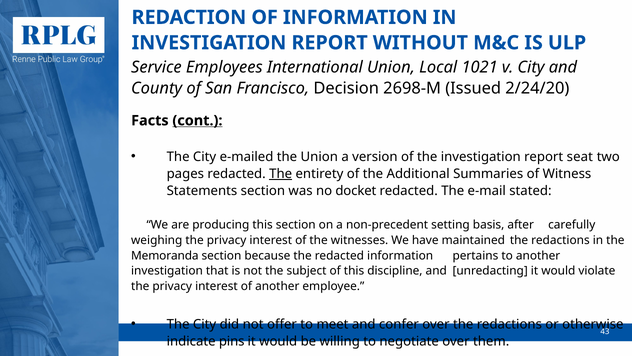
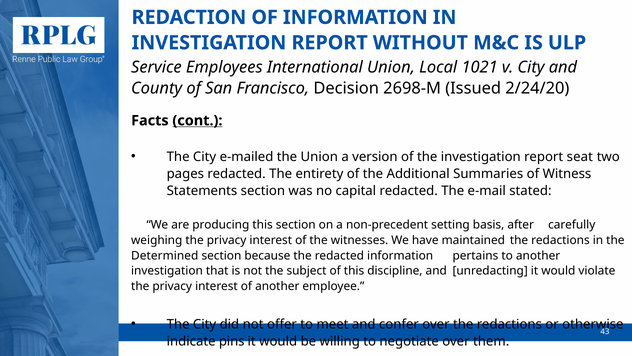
The underline: present -> none (281, 173)
docket: docket -> capital (356, 190)
Memoranda: Memoranda -> Determined (165, 255)
